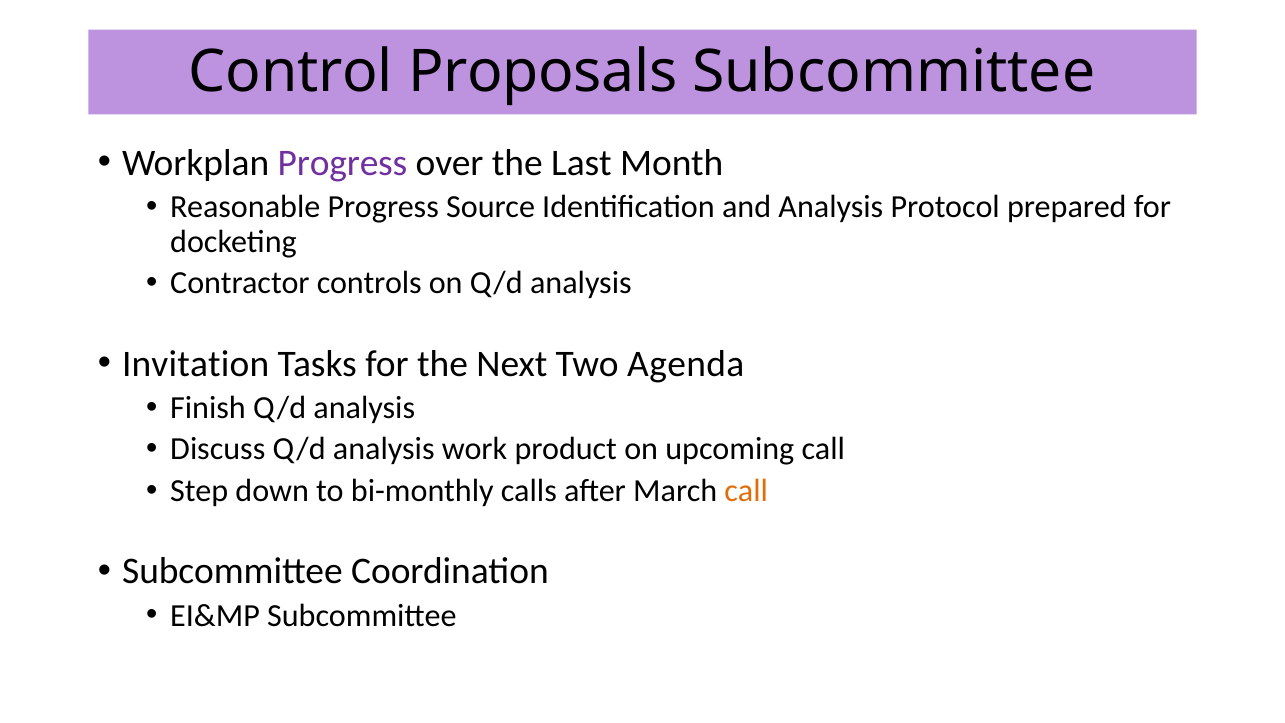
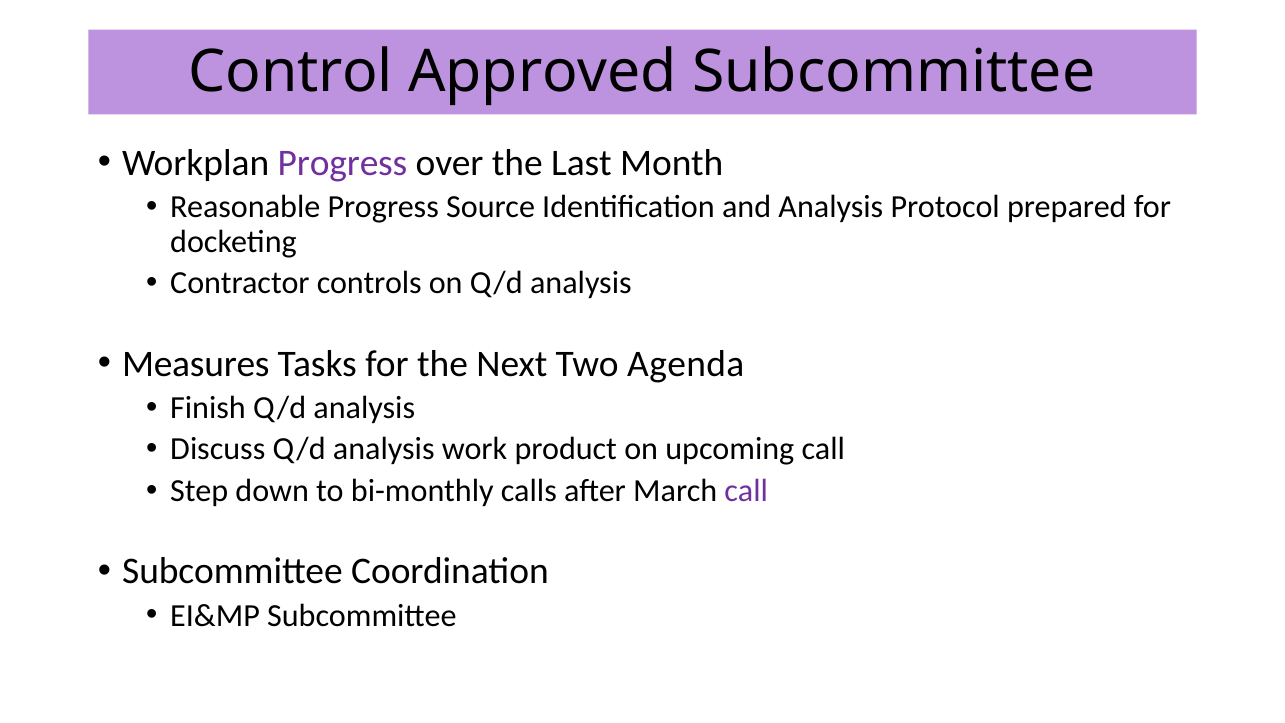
Proposals: Proposals -> Approved (543, 72)
Invitation: Invitation -> Measures (196, 364)
call colour: orange -> purple (746, 491)
